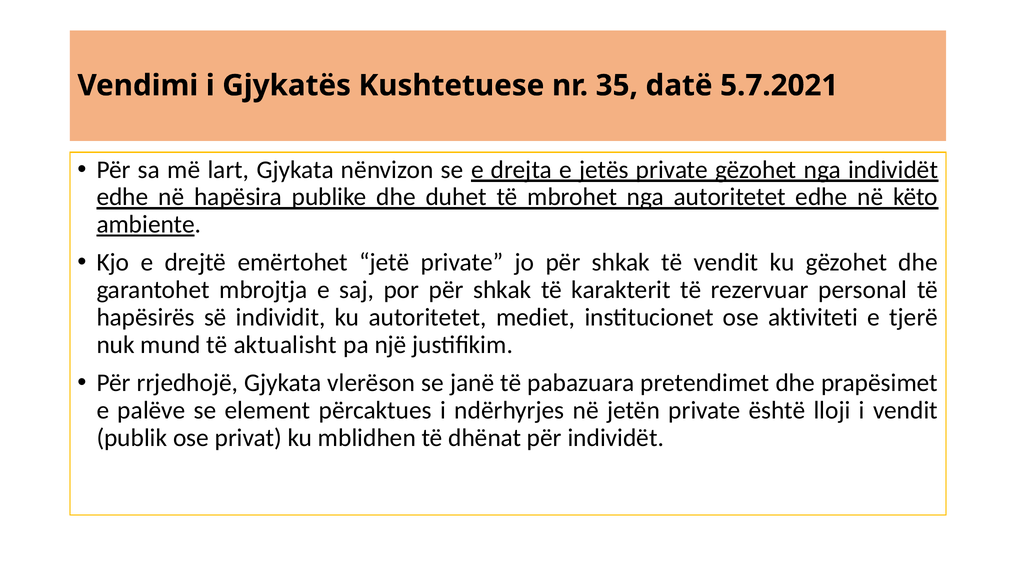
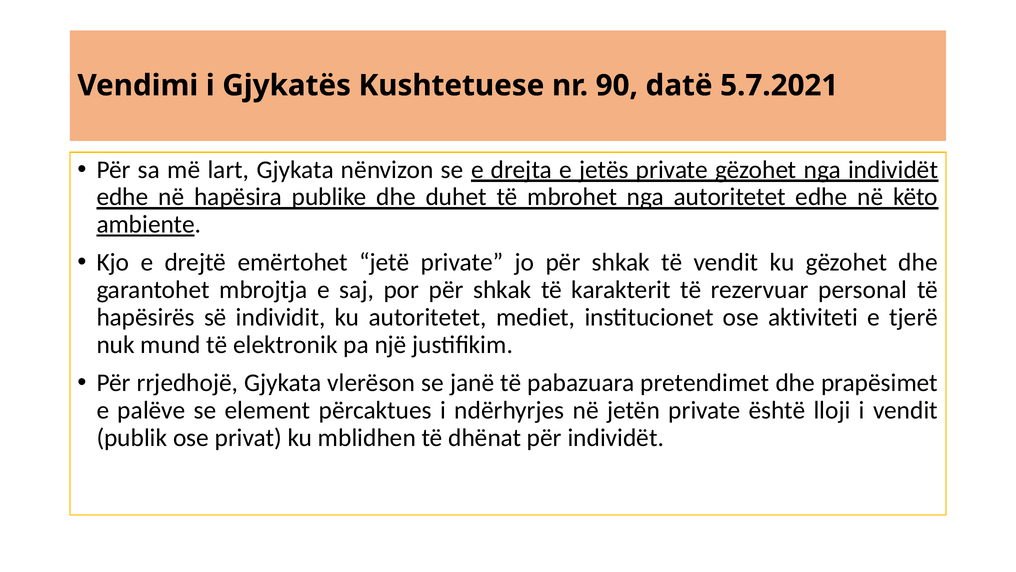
35: 35 -> 90 (617, 85)
aktualisht: aktualisht -> elektronik (285, 345)
